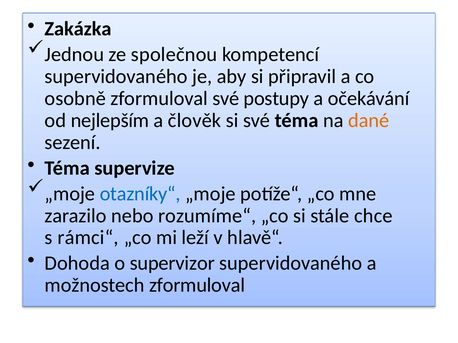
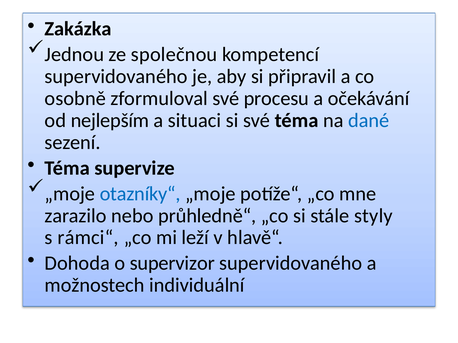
postupy: postupy -> procesu (276, 99)
člověk: člověk -> situaci (195, 121)
dané colour: orange -> blue (369, 121)
rozumíme“: rozumíme“ -> průhledně“ (207, 216)
chce: chce -> styly (373, 216)
možnostech zformuloval: zformuloval -> individuální (197, 286)
